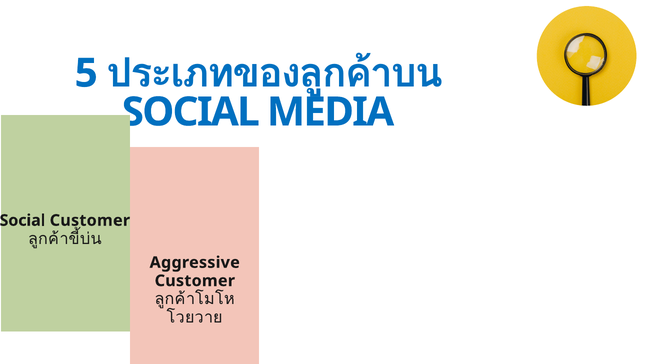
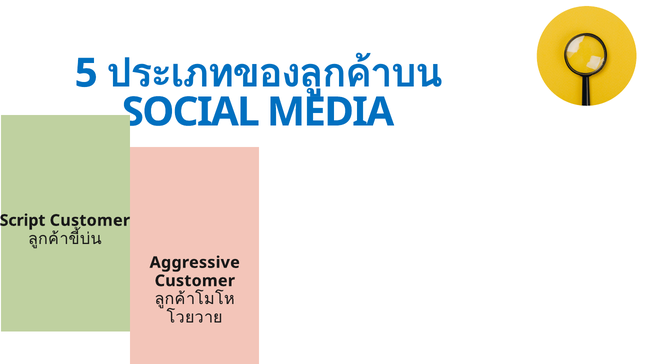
Social: Social -> Script (22, 220)
